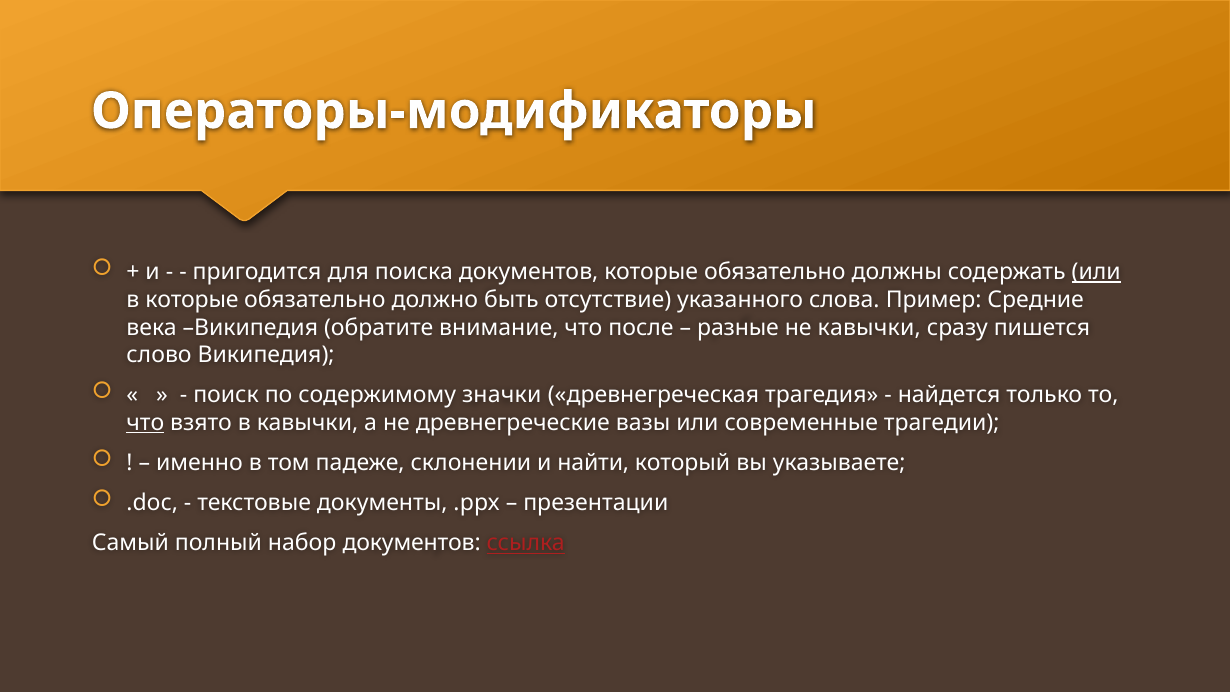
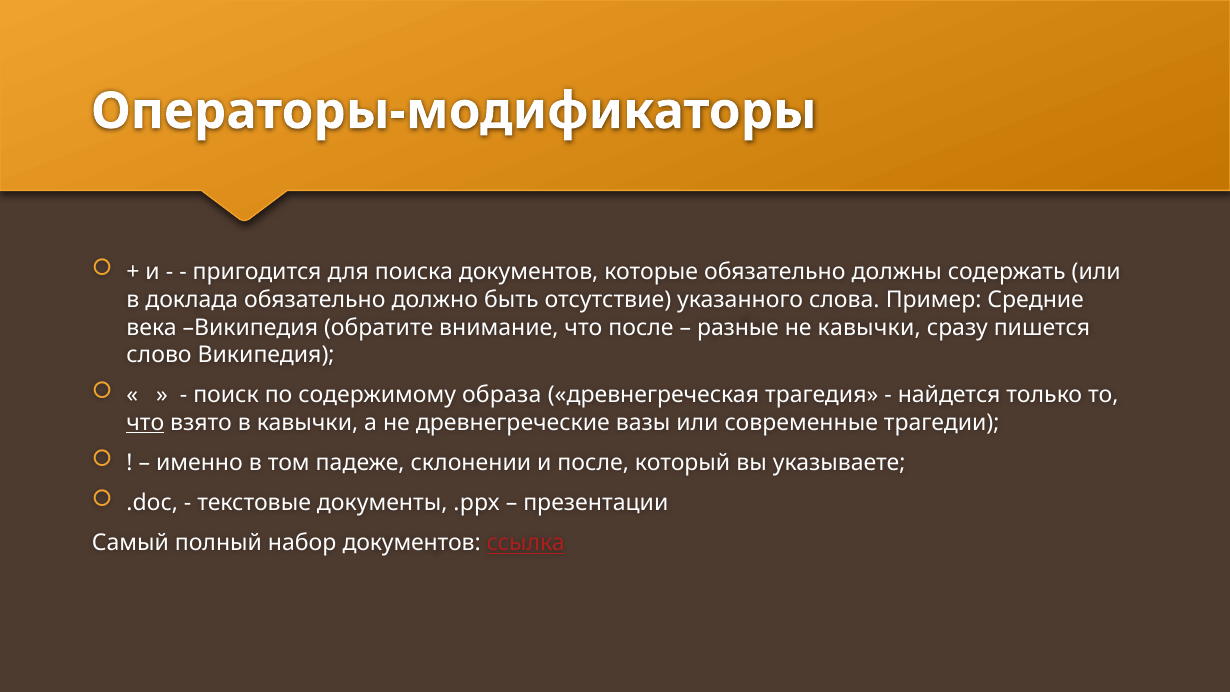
или underline: present -> none (1096, 272)
в которые: которые -> доклада (192, 300)
значки: значки -> образа (502, 395)
и найти: найти -> после (593, 463)
